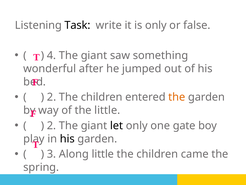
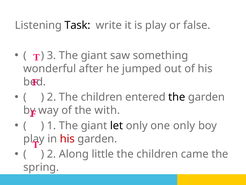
is only: only -> play (156, 25)
4: 4 -> 3 (52, 55)
the colour: orange -> black (177, 97)
the little: little -> with (107, 110)
2: 2 -> 1 (52, 125)
one gate: gate -> only (184, 125)
his colour: black -> red (67, 138)
3: 3 -> 2 (52, 154)
